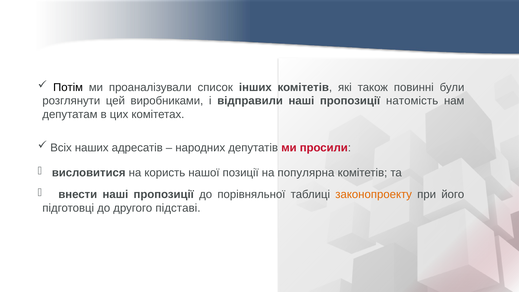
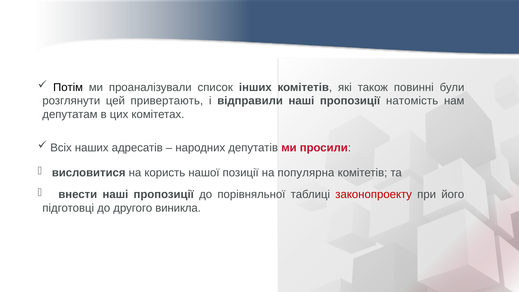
виробниками: виробниками -> привертають (167, 101)
законопроекту colour: orange -> red (374, 194)
підставі: підставі -> виникла (178, 208)
